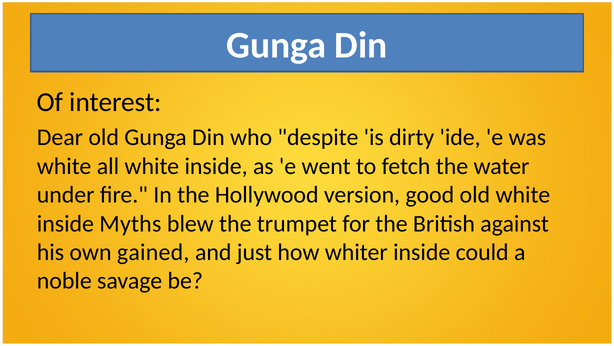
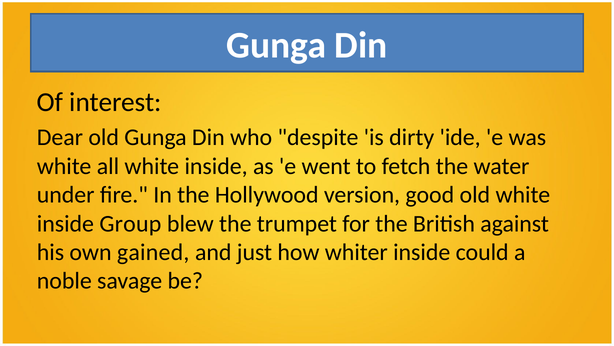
Myths: Myths -> Group (130, 223)
